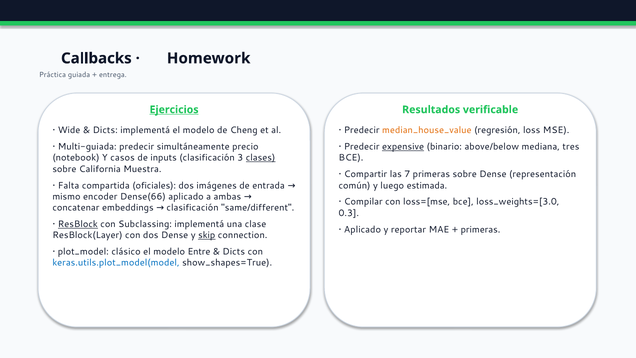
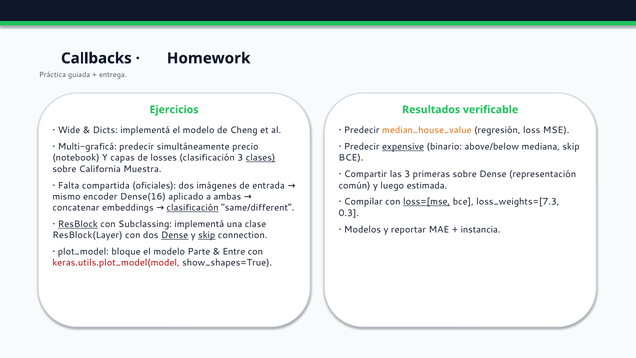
Ejercicios underline: present -> none (174, 110)
Multi-guiada: Multi-guiada -> Multi-graficá (87, 147)
mediana tres: tres -> skip (571, 147)
casos: casos -> capas (123, 158)
inputs: inputs -> losses (164, 158)
las 7: 7 -> 3 (407, 174)
Dense(66: Dense(66 -> Dense(16 (143, 196)
loss=[mse underline: none -> present (427, 202)
loss_weights=[3.0: loss_weights=[3.0 -> loss_weights=[7.3 (518, 202)
clasificación underline: none -> present (193, 208)
Aplicado: Aplicado -> Modelos (363, 229)
primeras: primeras -> instancia (481, 229)
Dense underline: none -> present (175, 235)
clásico: clásico -> bloque (126, 252)
Entre: Entre -> Parte (199, 252)
Dicts: Dicts -> Entre (234, 252)
keras.utils.plot_model(model colour: blue -> red (116, 263)
